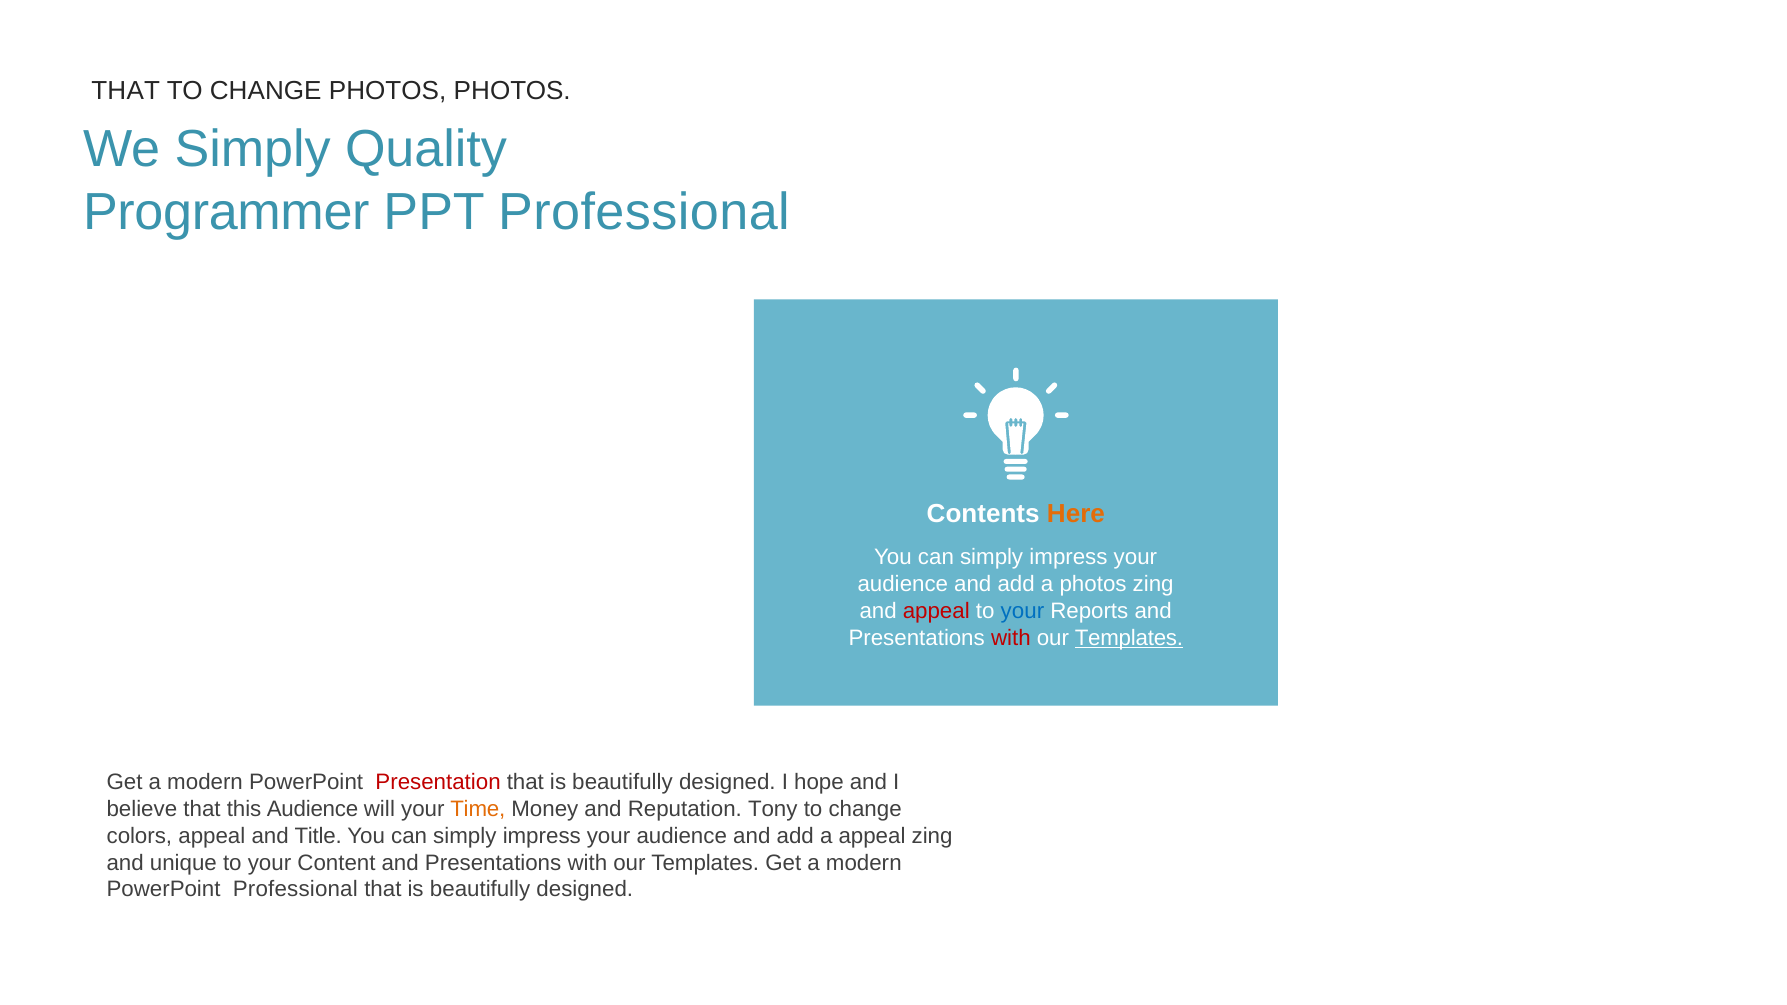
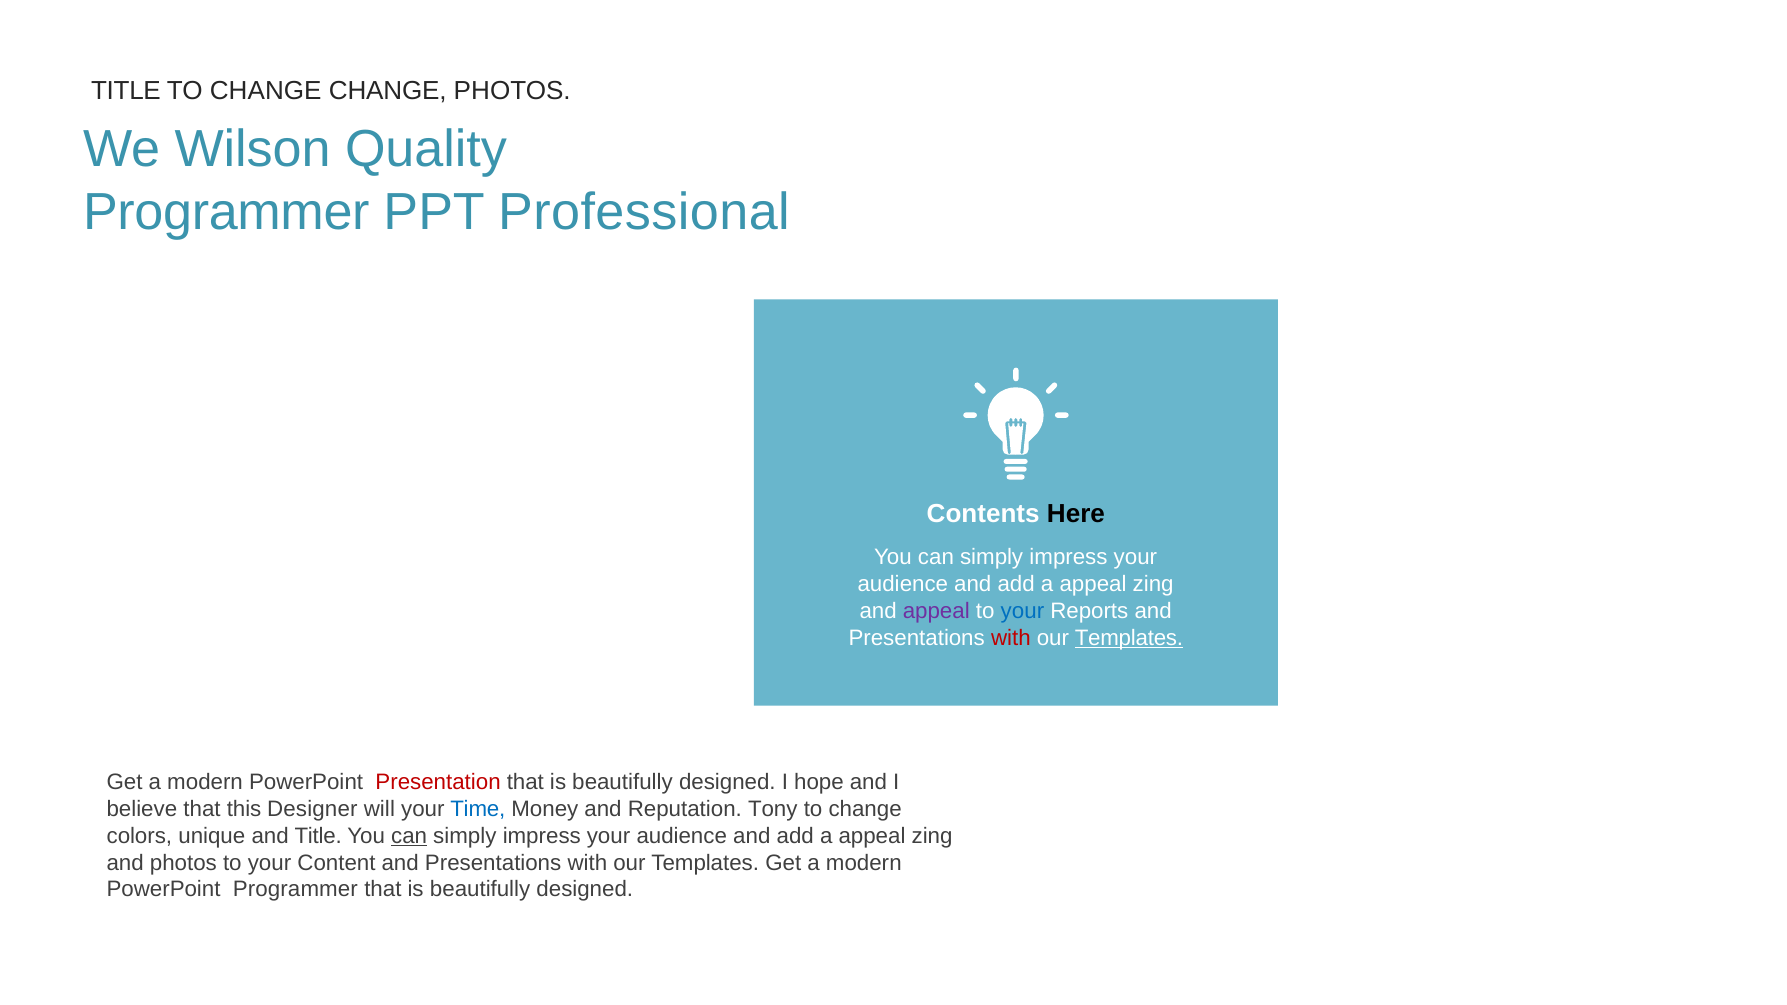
THAT: THAT -> TITLE (126, 90)
CHANGE PHOTOS: PHOTOS -> CHANGE (388, 90)
We Simply: Simply -> Wilson (253, 150)
Here colour: orange -> black (1076, 514)
photos: photos -> appeal (1093, 584)
appeal colour: red -> purple (936, 611)
this Audience: Audience -> Designer (312, 809)
Time colour: orange -> blue (478, 809)
colors appeal: appeal -> unique (212, 836)
can underline: none -> present (409, 836)
and unique: unique -> photos (183, 863)
PowerPoint Professional: Professional -> Programmer (295, 890)
